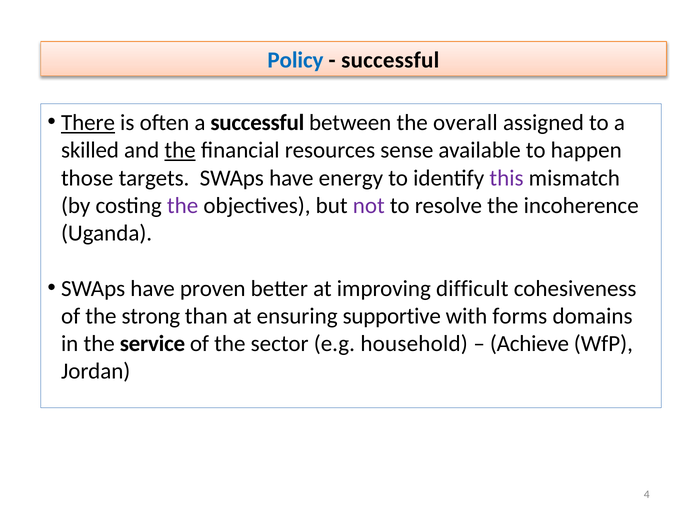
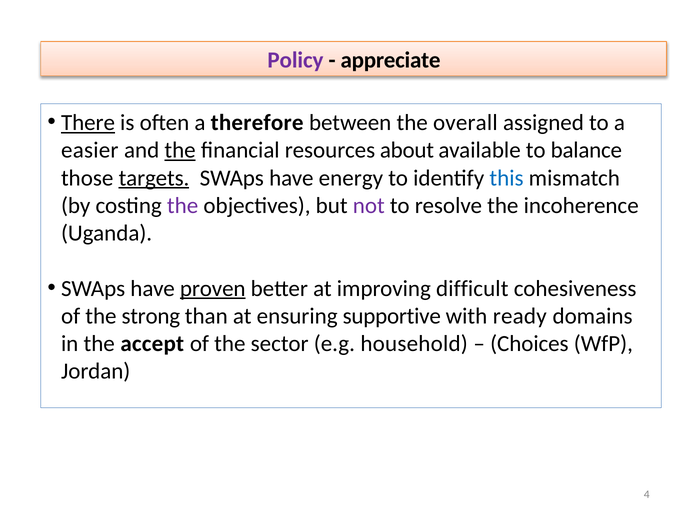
Policy colour: blue -> purple (295, 60)
successful: successful -> appreciate (390, 60)
a successful: successful -> therefore (257, 123)
skilled: skilled -> easier (90, 150)
sense: sense -> about (407, 150)
happen: happen -> balance (586, 150)
targets underline: none -> present (154, 178)
this colour: purple -> blue (507, 178)
proven underline: none -> present (213, 289)
forms: forms -> ready (520, 316)
service: service -> accept (152, 344)
Achieve: Achieve -> Choices (529, 344)
